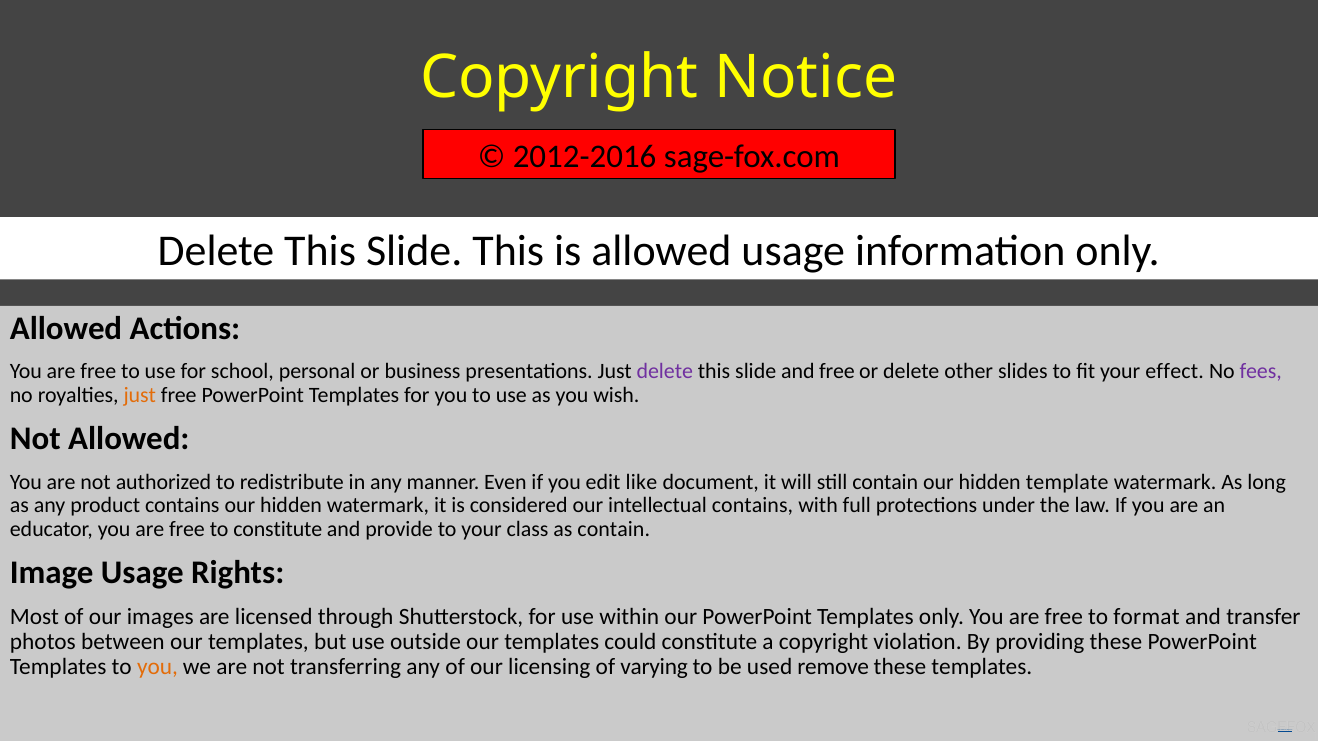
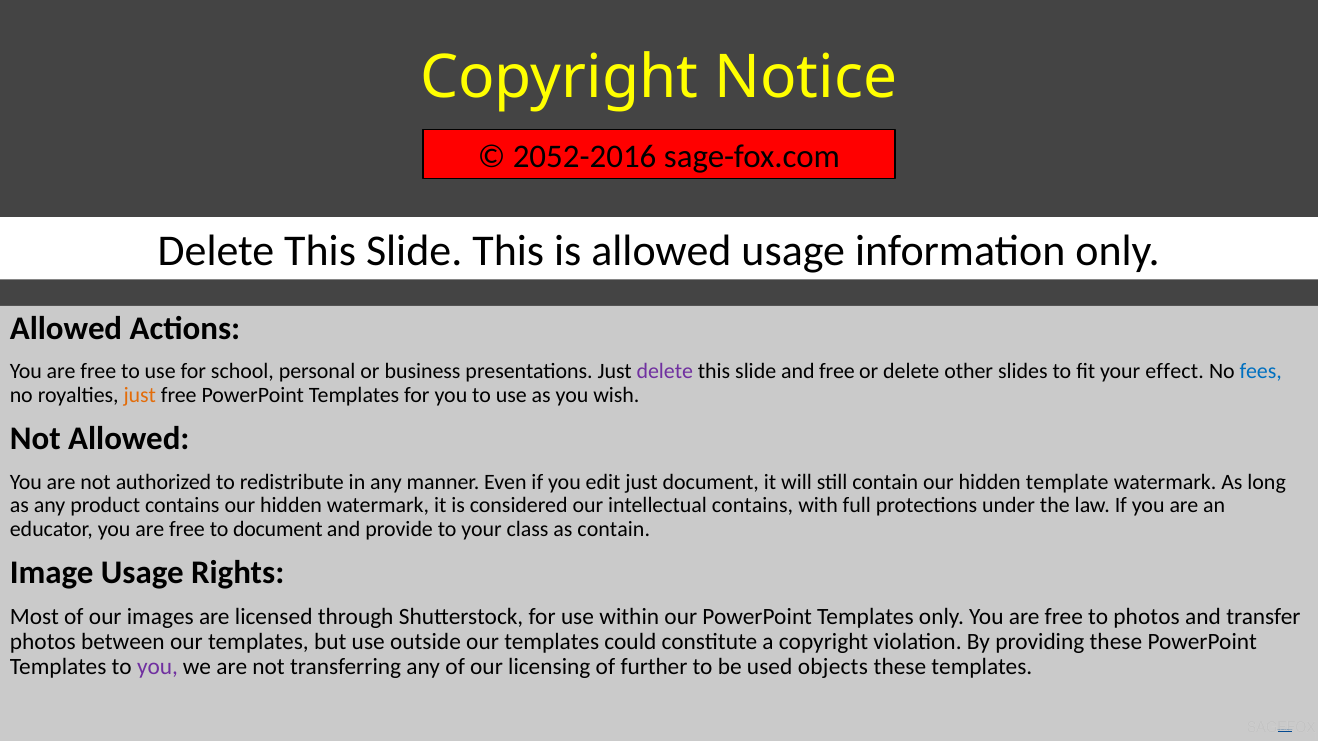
2012-2016: 2012-2016 -> 2052-2016 (585, 156)
fees colour: purple -> blue (1261, 372)
edit like: like -> just (642, 482)
to constitute: constitute -> document (278, 530)
to format: format -> photos (1147, 617)
you colour: orange -> purple (157, 668)
varying: varying -> further (654, 668)
remove: remove -> objects (833, 668)
